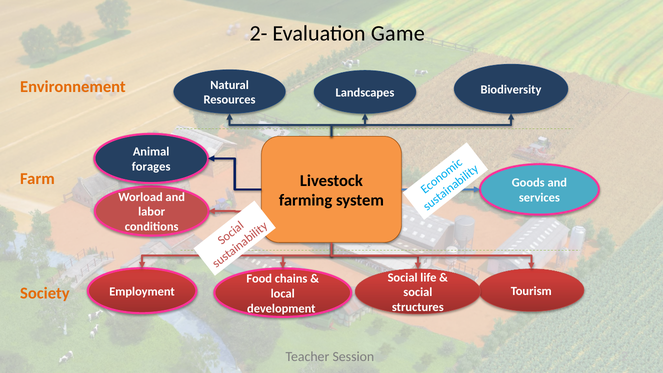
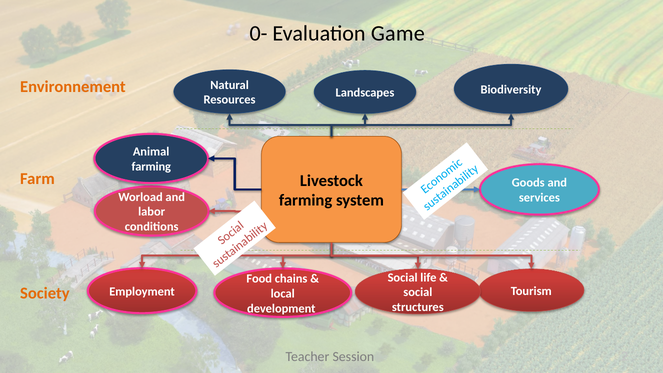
2-: 2- -> 0- (258, 33)
forages: forages -> farming (151, 167)
